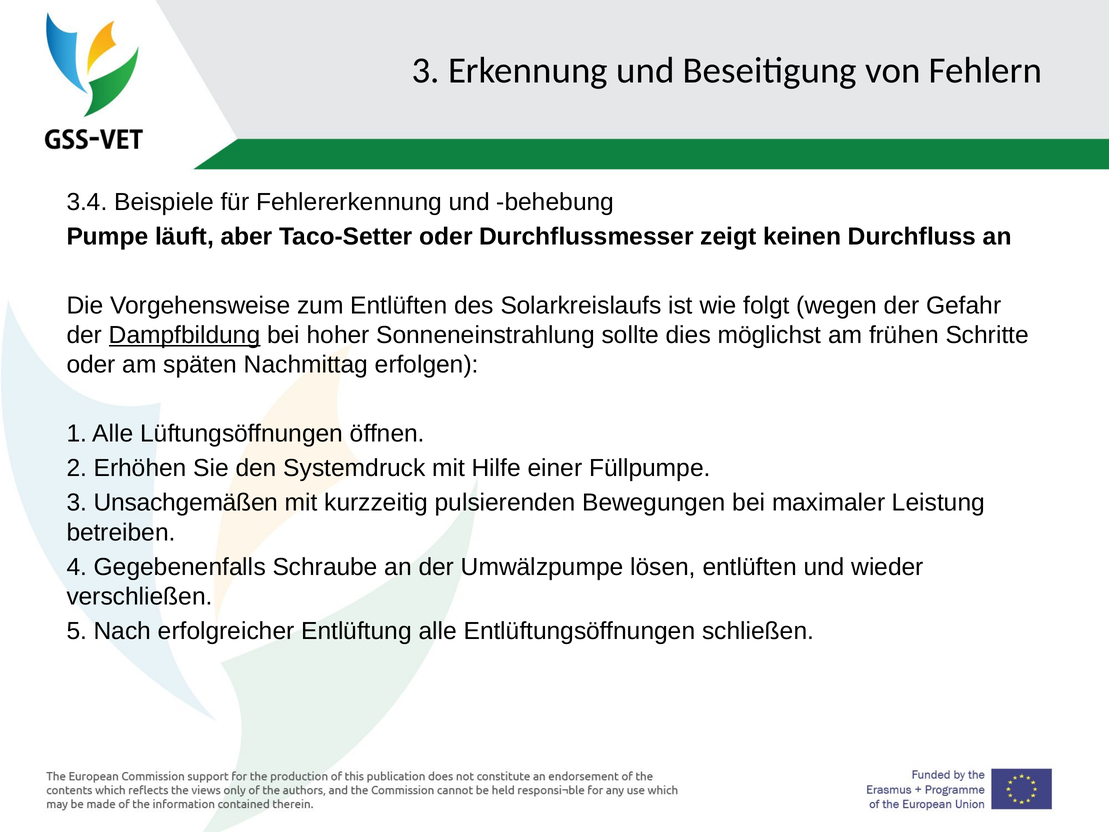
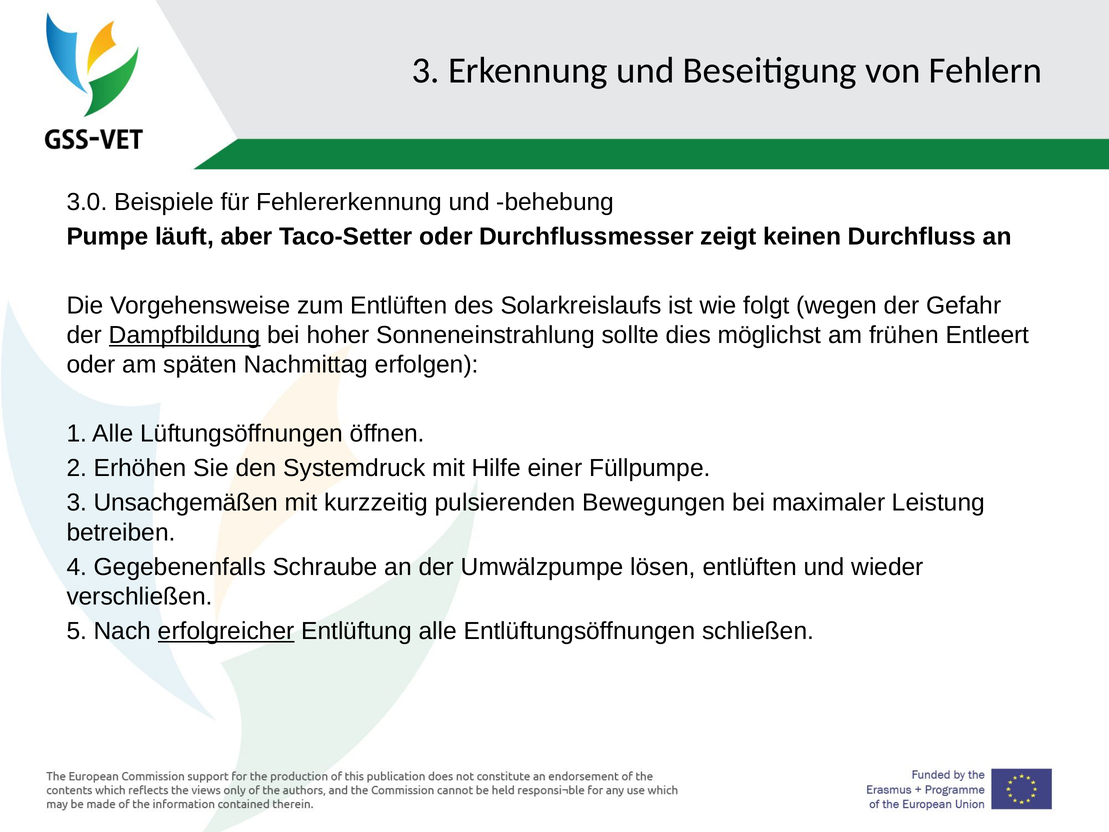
3.4: 3.4 -> 3.0 (87, 202)
Schritte: Schritte -> Entleert (987, 335)
erfolgreicher underline: none -> present (226, 631)
